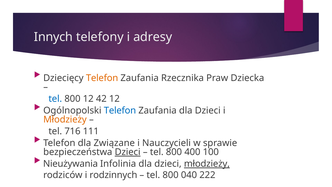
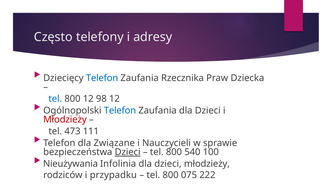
Innych: Innych -> Często (53, 37)
Telefon colour: orange -> blue (102, 78)
42: 42 -> 98 (101, 99)
Młodzieży colour: orange -> red (65, 119)
716: 716 -> 473 (72, 131)
400: 400 -> 540 (192, 152)
młodzieży underline: present -> none (207, 164)
rodzinnych: rodzinnych -> przypadku (113, 175)
040: 040 -> 075 (189, 175)
